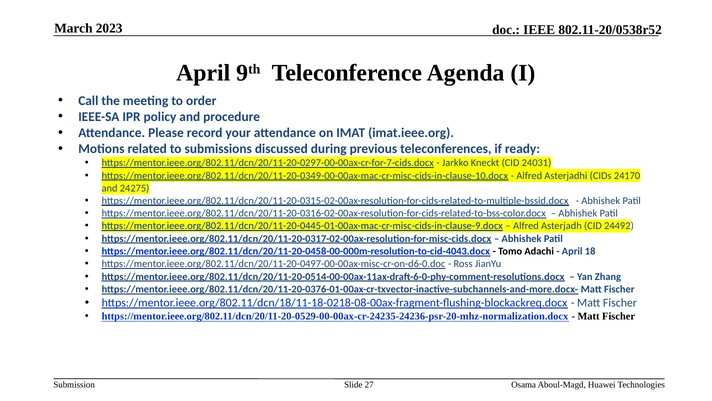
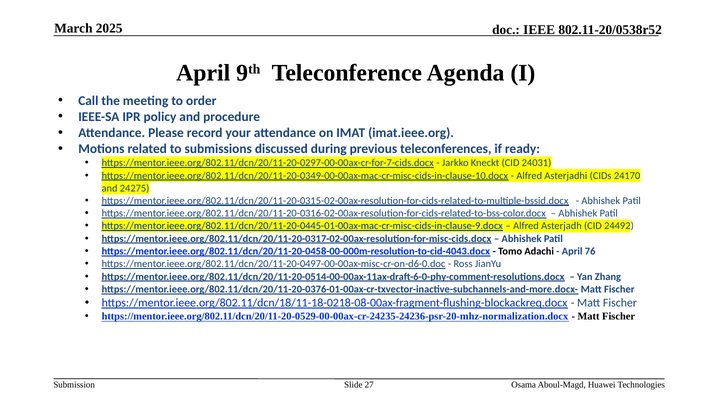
2023: 2023 -> 2025 (109, 28)
18: 18 -> 76 (590, 251)
